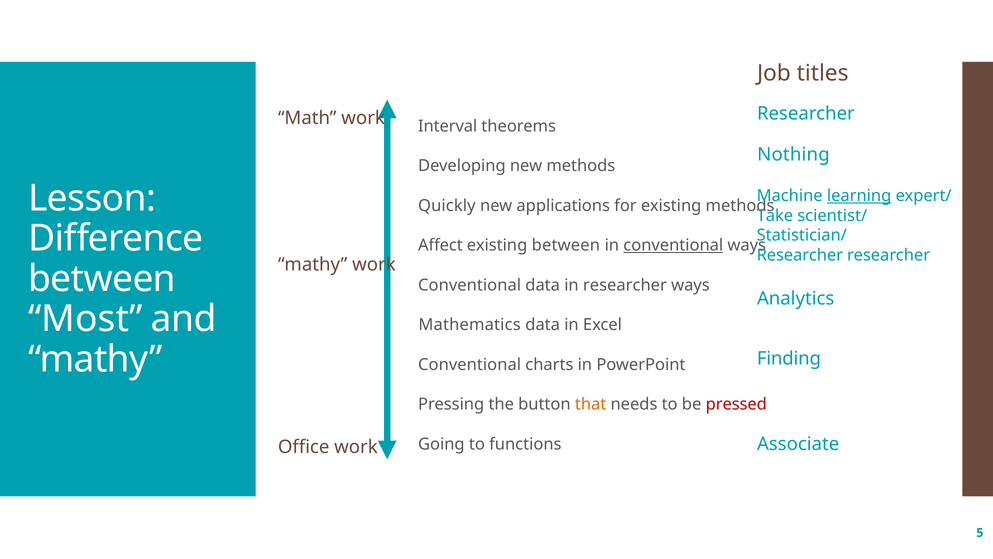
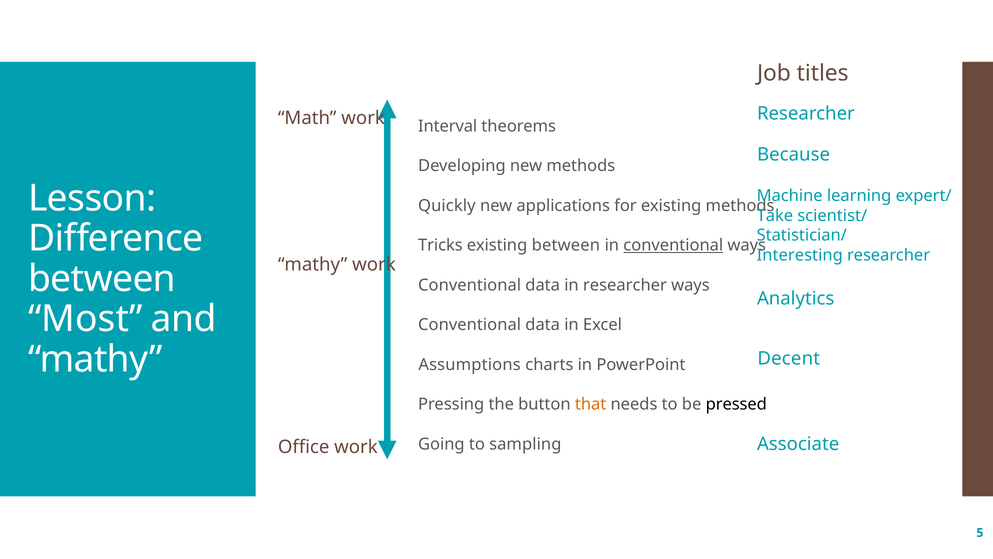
Nothing: Nothing -> Because (794, 154)
learning underline: present -> none (859, 196)
Affect: Affect -> Tricks (440, 245)
Researcher: Researcher -> Interesting (800, 255)
Mathematics: Mathematics -> Conventional (470, 325)
Finding: Finding -> Decent (789, 358)
Conventional: Conventional -> Assumptions (470, 364)
pressed colour: red -> black (736, 404)
functions: functions -> sampling (525, 444)
